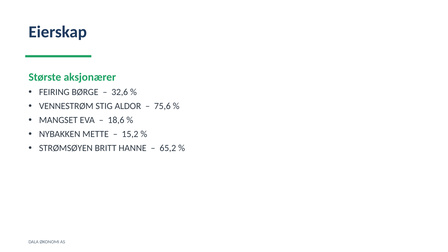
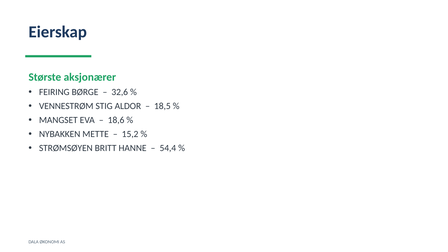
75,6: 75,6 -> 18,5 (162, 106)
65,2: 65,2 -> 54,4 (168, 148)
